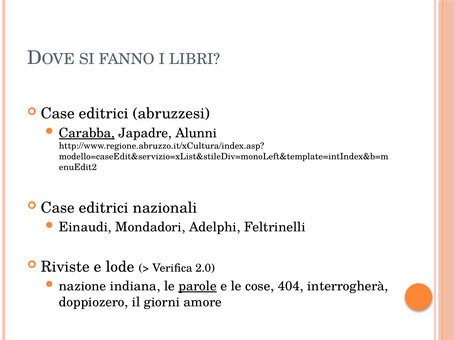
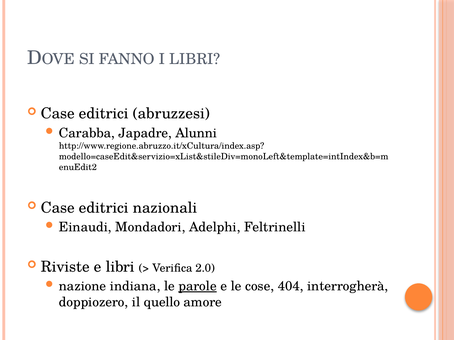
Carabba underline: present -> none (87, 133)
e lode: lode -> libri (120, 267)
giorni: giorni -> quello (162, 303)
